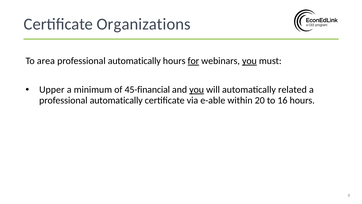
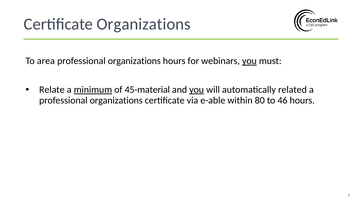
automatically: automatically -> organizations (134, 61)
for underline: present -> none (193, 61)
Upper: Upper -> Relate (52, 90)
minimum underline: none -> present (93, 90)
45-financial: 45-financial -> 45-material (147, 90)
automatically: automatically -> organizations (116, 100)
20: 20 -> 80 (260, 100)
16: 16 -> 46 (282, 100)
